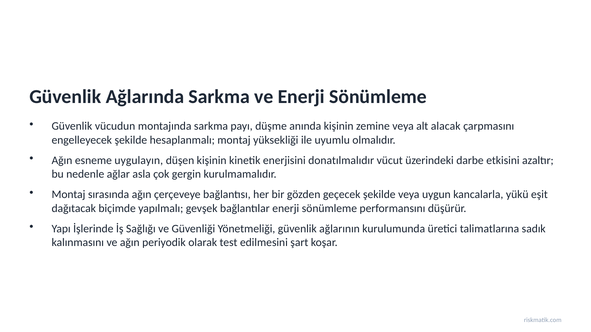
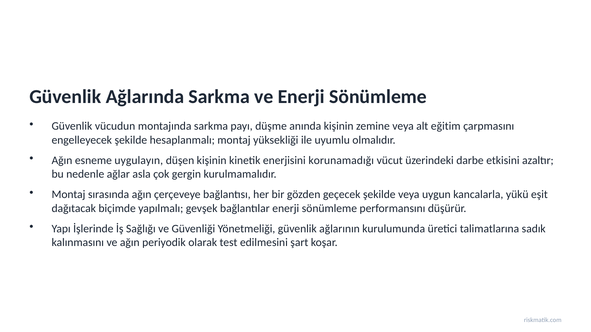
alacak: alacak -> eğitim (446, 126)
donatılmalıdır: donatılmalıdır -> korunamadığı (341, 161)
